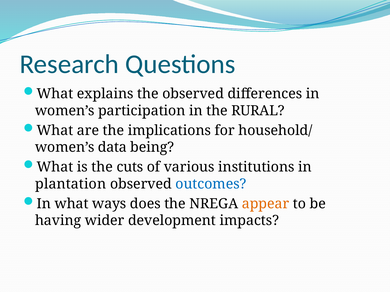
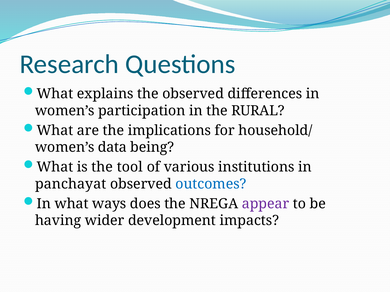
cuts: cuts -> tool (130, 167)
plantation: plantation -> panchayat (71, 184)
appear colour: orange -> purple (266, 204)
